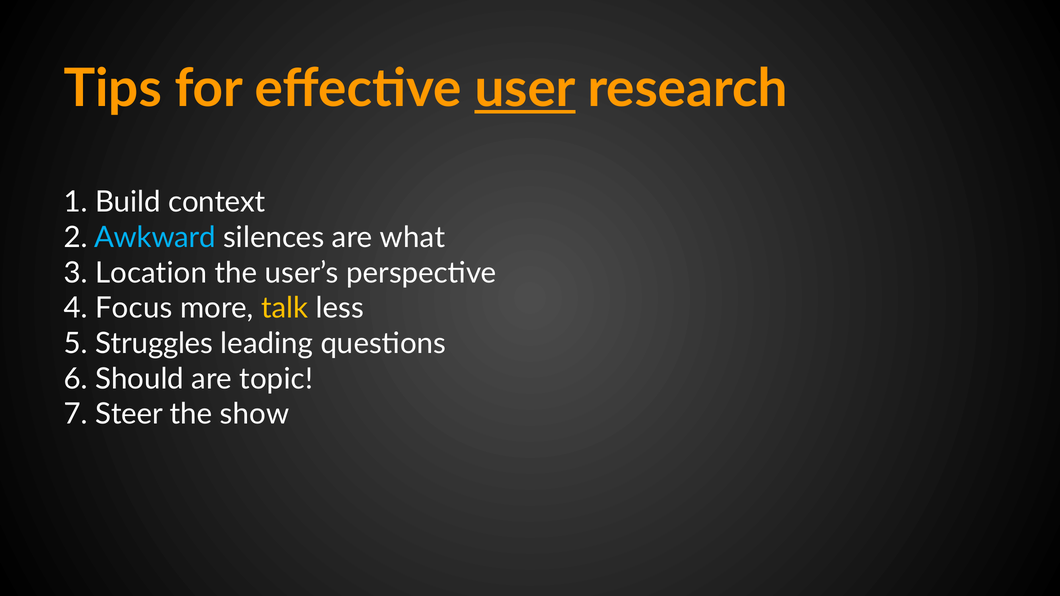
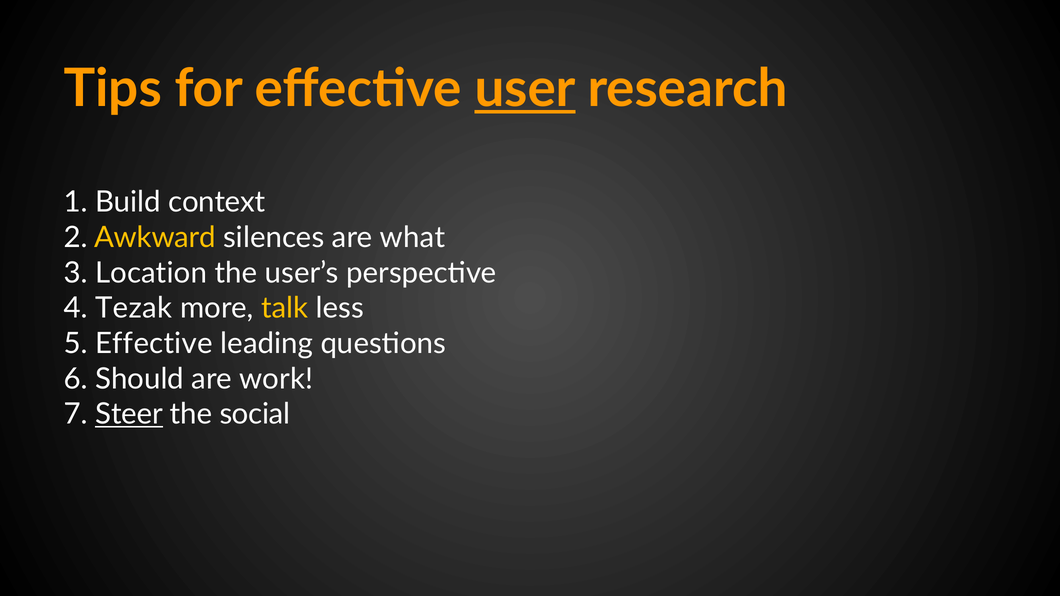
Awkward colour: light blue -> yellow (155, 238)
Focus: Focus -> Tezak (134, 308)
5 Struggles: Struggles -> Effective (154, 344)
topic: topic -> work (276, 379)
Steer underline: none -> present (129, 414)
show: show -> social (255, 414)
